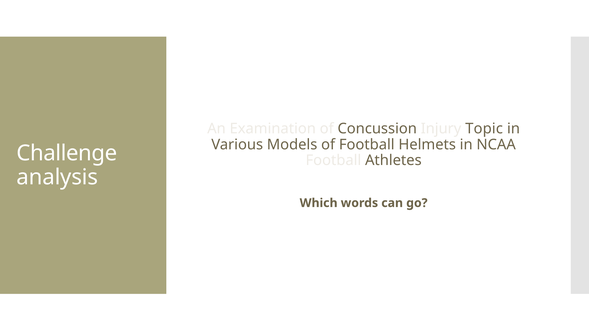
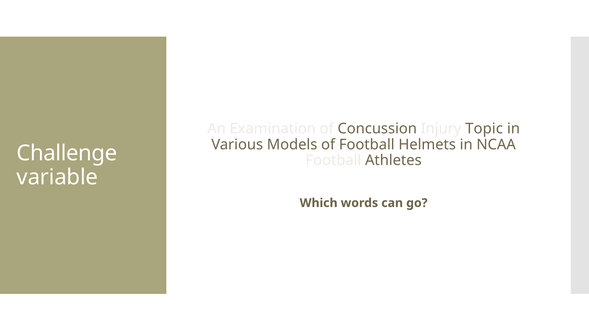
analysis: analysis -> variable (57, 177)
